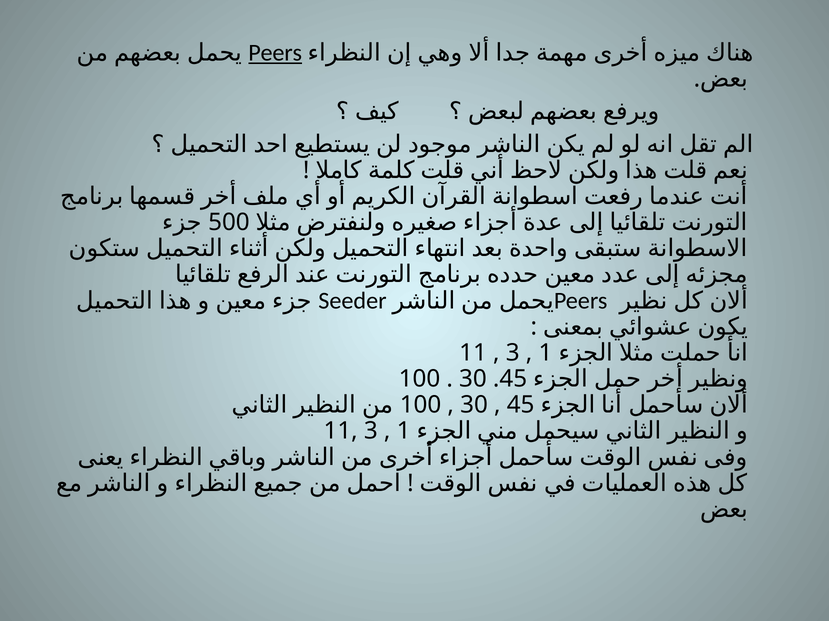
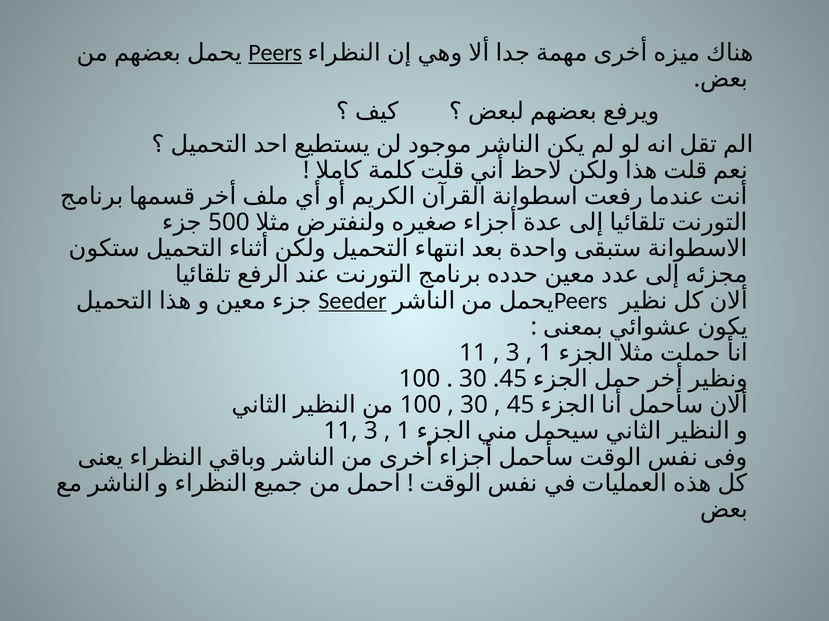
Seeder underline: none -> present (352, 301)
